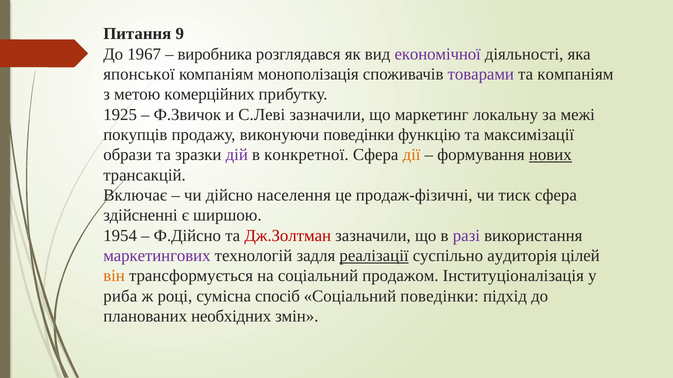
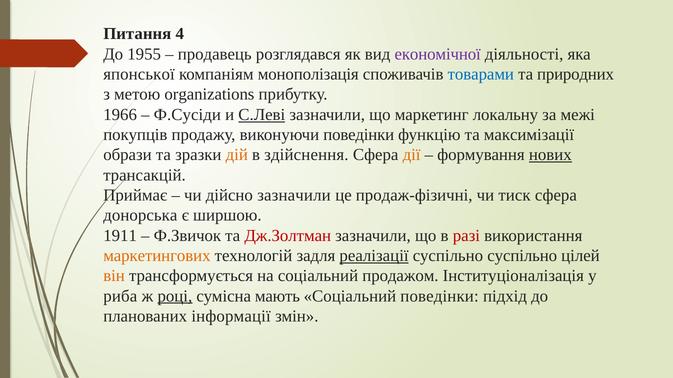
9: 9 -> 4 (180, 34)
1967: 1967 -> 1955 (144, 54)
виробника: виробника -> продавець (215, 54)
товарами colour: purple -> blue (481, 74)
та компаніям: компаніям -> природних (576, 74)
комерційних: комерційних -> organizations (209, 95)
1925: 1925 -> 1966 (120, 115)
Ф.Звичок: Ф.Звичок -> Ф.Сусіди (187, 115)
С.Леві underline: none -> present (262, 115)
дій colour: purple -> orange (237, 155)
конкретної: конкретної -> здійснення (306, 155)
Включає: Включає -> Приймає (135, 195)
дійсно населення: населення -> зазначили (294, 195)
здійсненні: здійсненні -> донорська (140, 216)
1954: 1954 -> 1911 (120, 236)
Ф.Дійсно: Ф.Дійсно -> Ф.Звичок (187, 236)
разі colour: purple -> red (466, 236)
маркетингових colour: purple -> orange (157, 256)
суспільно аудиторія: аудиторія -> суспільно (522, 256)
році underline: none -> present (175, 296)
спосіб: спосіб -> мають (277, 296)
необхідних: необхідних -> інформації (231, 317)
